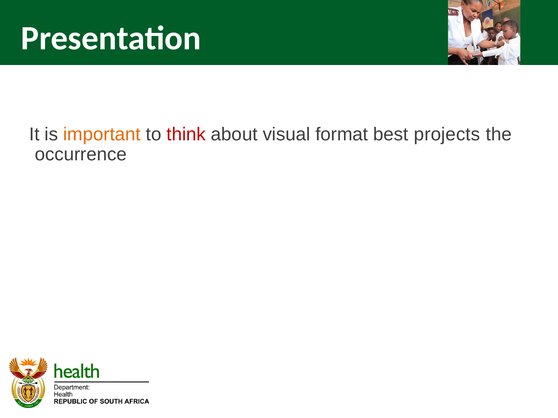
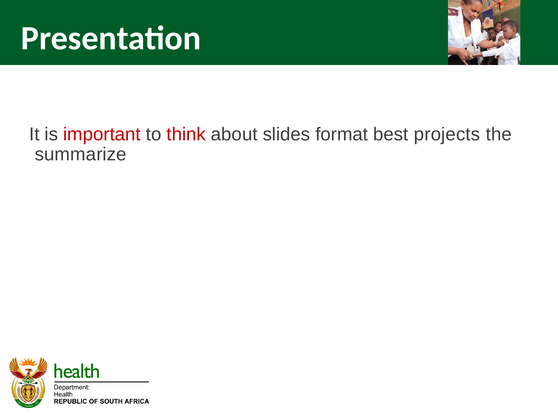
important colour: orange -> red (102, 134)
visual: visual -> slides (286, 134)
occurrence: occurrence -> summarize (81, 154)
